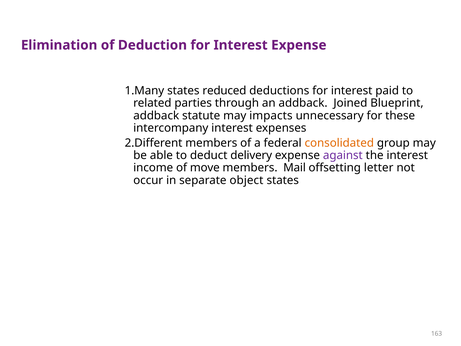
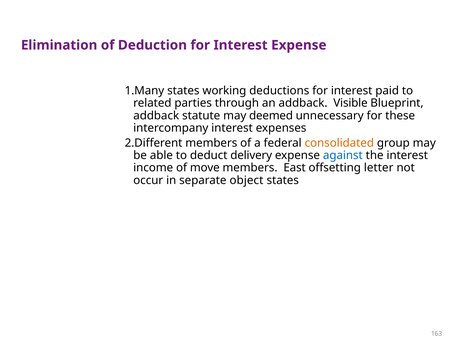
reduced: reduced -> working (224, 91)
Joined: Joined -> Visible (350, 103)
impacts: impacts -> deemed (271, 115)
against colour: purple -> blue (343, 155)
Mail: Mail -> East (295, 168)
